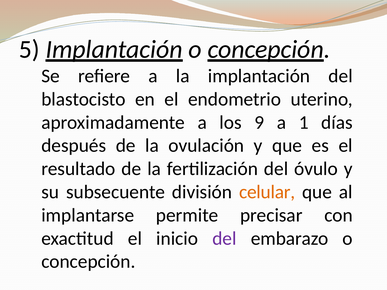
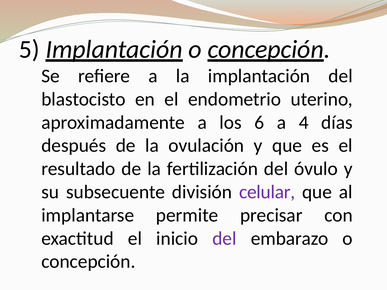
9: 9 -> 6 (259, 122)
1: 1 -> 4 (304, 122)
celular colour: orange -> purple (267, 192)
